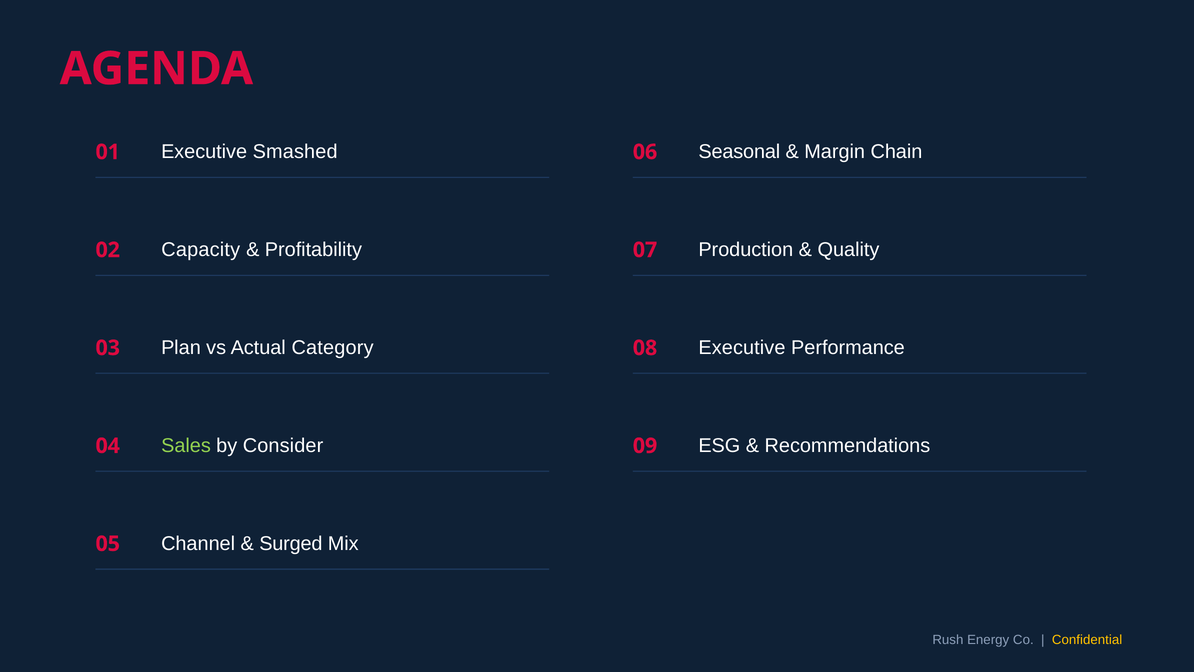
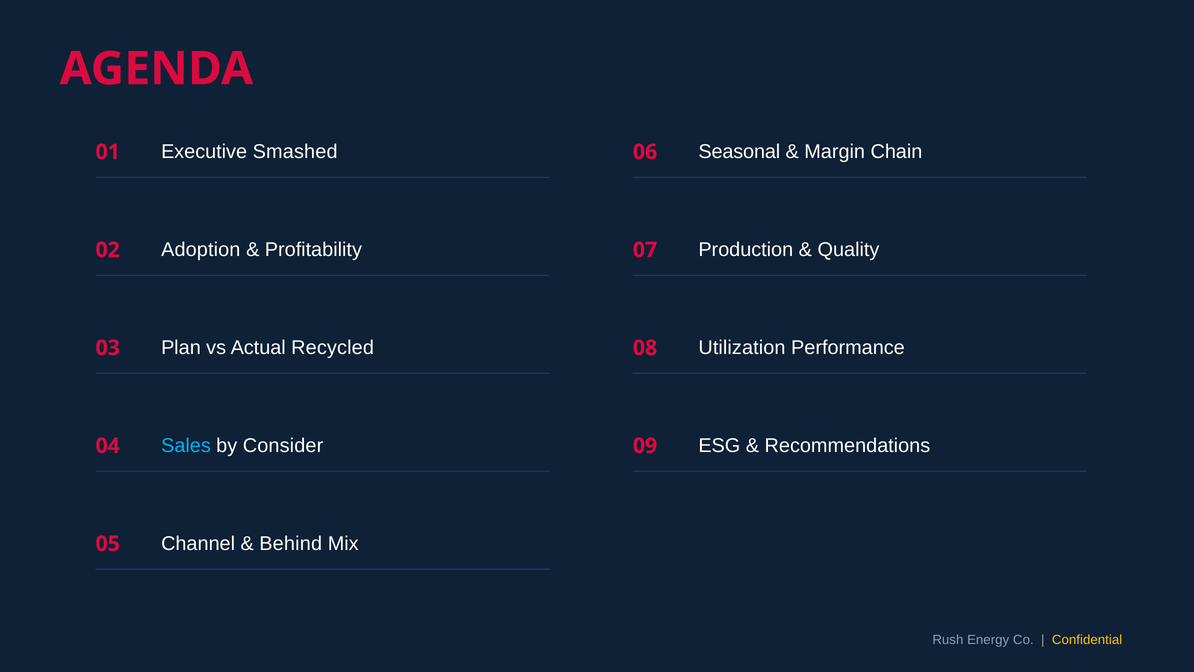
Capacity: Capacity -> Adoption (201, 250)
Category: Category -> Recycled (333, 348)
08 Executive: Executive -> Utilization (742, 348)
Sales colour: light green -> light blue (186, 446)
Surged: Surged -> Behind (291, 543)
